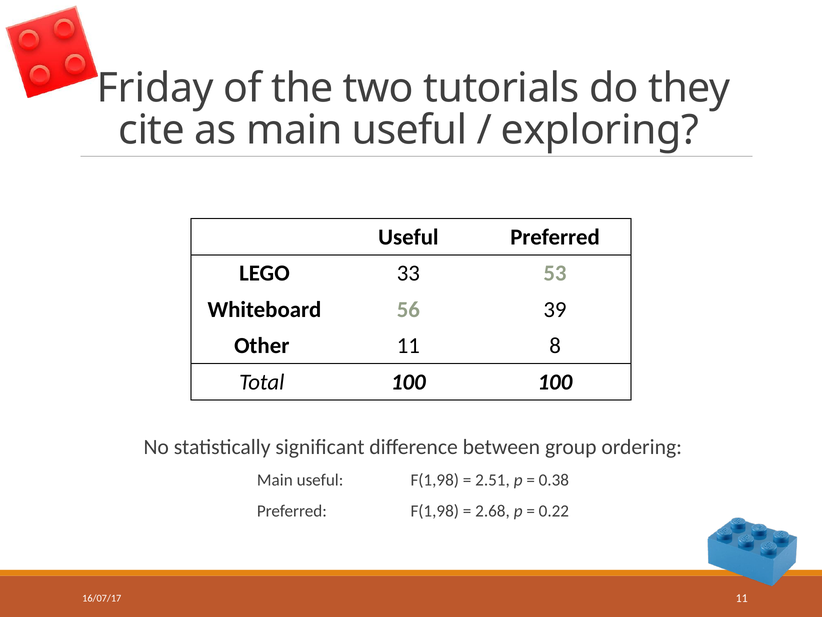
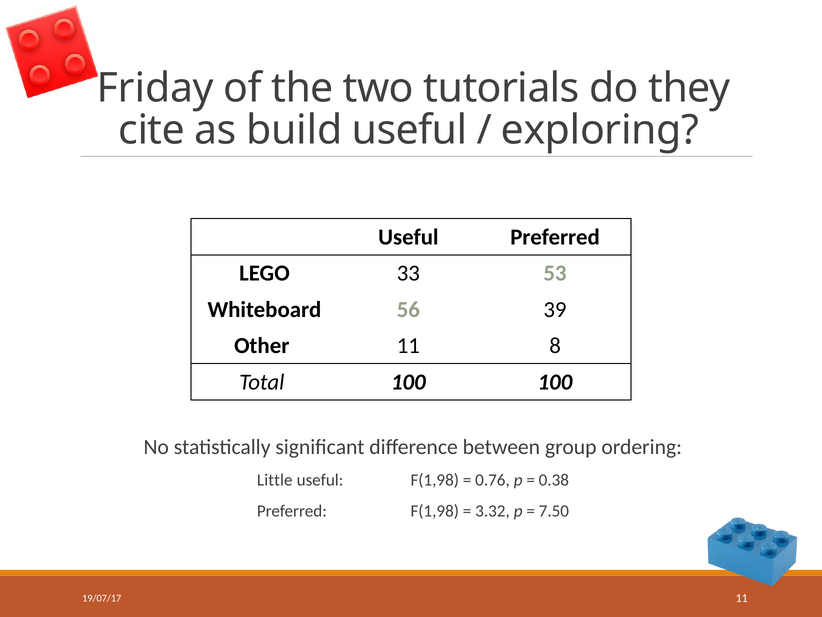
as main: main -> build (294, 130)
Main: Main -> Little (275, 480)
2.51: 2.51 -> 0.76 (493, 480)
2.68: 2.68 -> 3.32 (493, 511)
0.22: 0.22 -> 7.50 (554, 511)
16/07/17: 16/07/17 -> 19/07/17 (102, 598)
